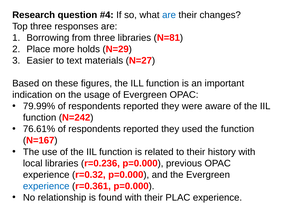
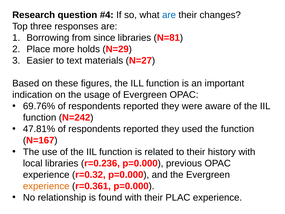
from three: three -> since (104, 38)
79.99%: 79.99% -> 69.76% (39, 106)
76.61%: 76.61% -> 47.81% (39, 129)
experience colour: blue -> orange (46, 186)
